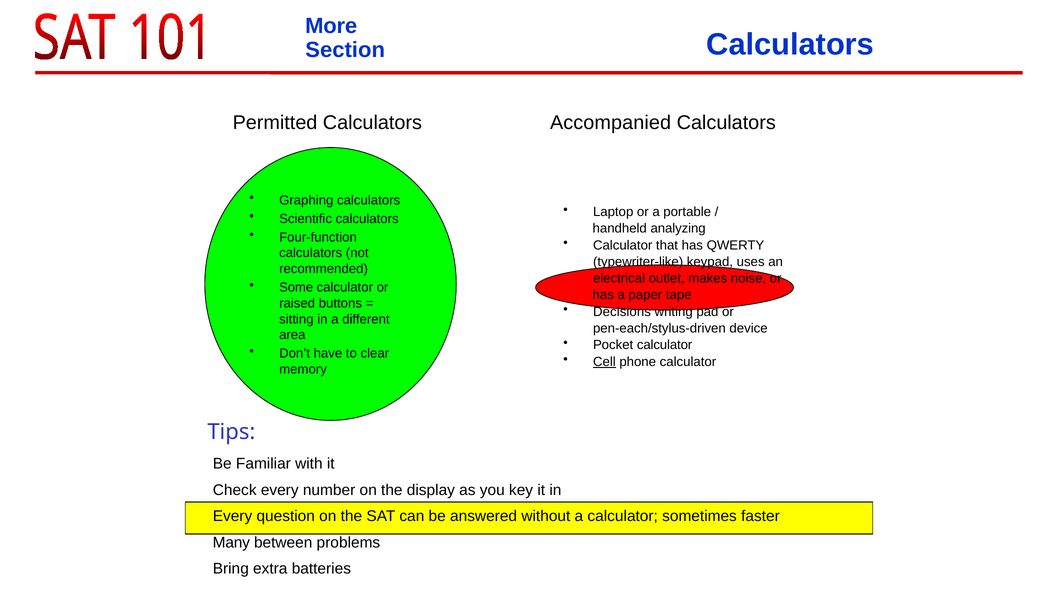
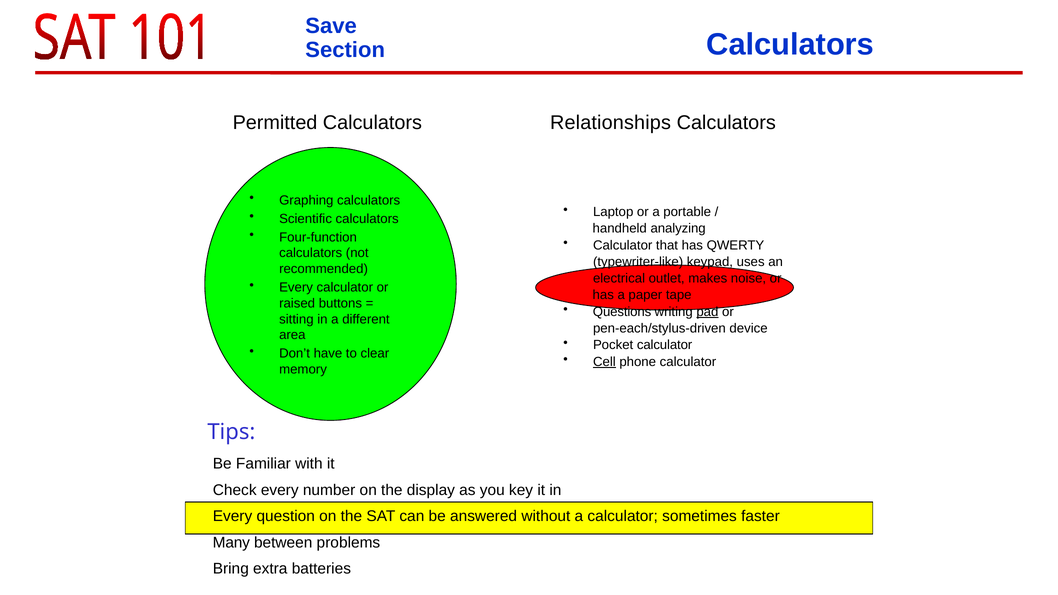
More: More -> Save (331, 26)
Accompanied: Accompanied -> Relationships (611, 123)
Some: Some -> Every (296, 288)
Decisions: Decisions -> Questions (622, 312)
pad underline: none -> present (707, 312)
